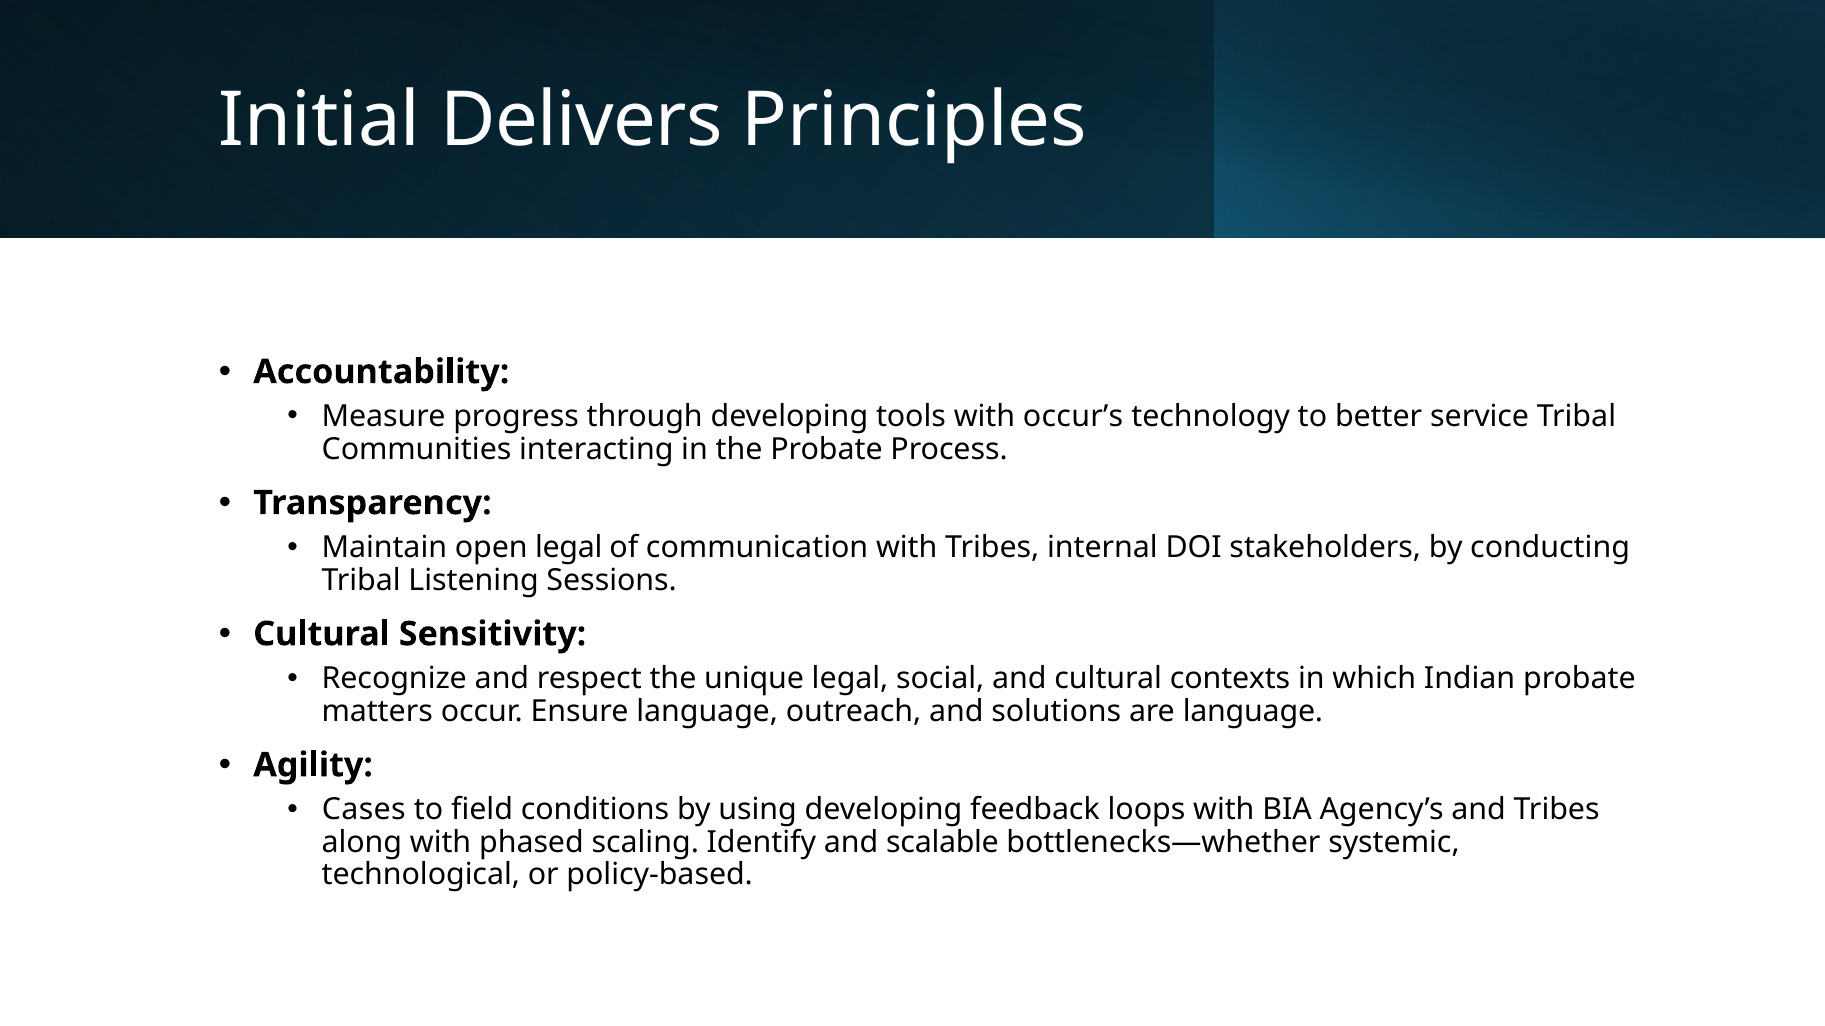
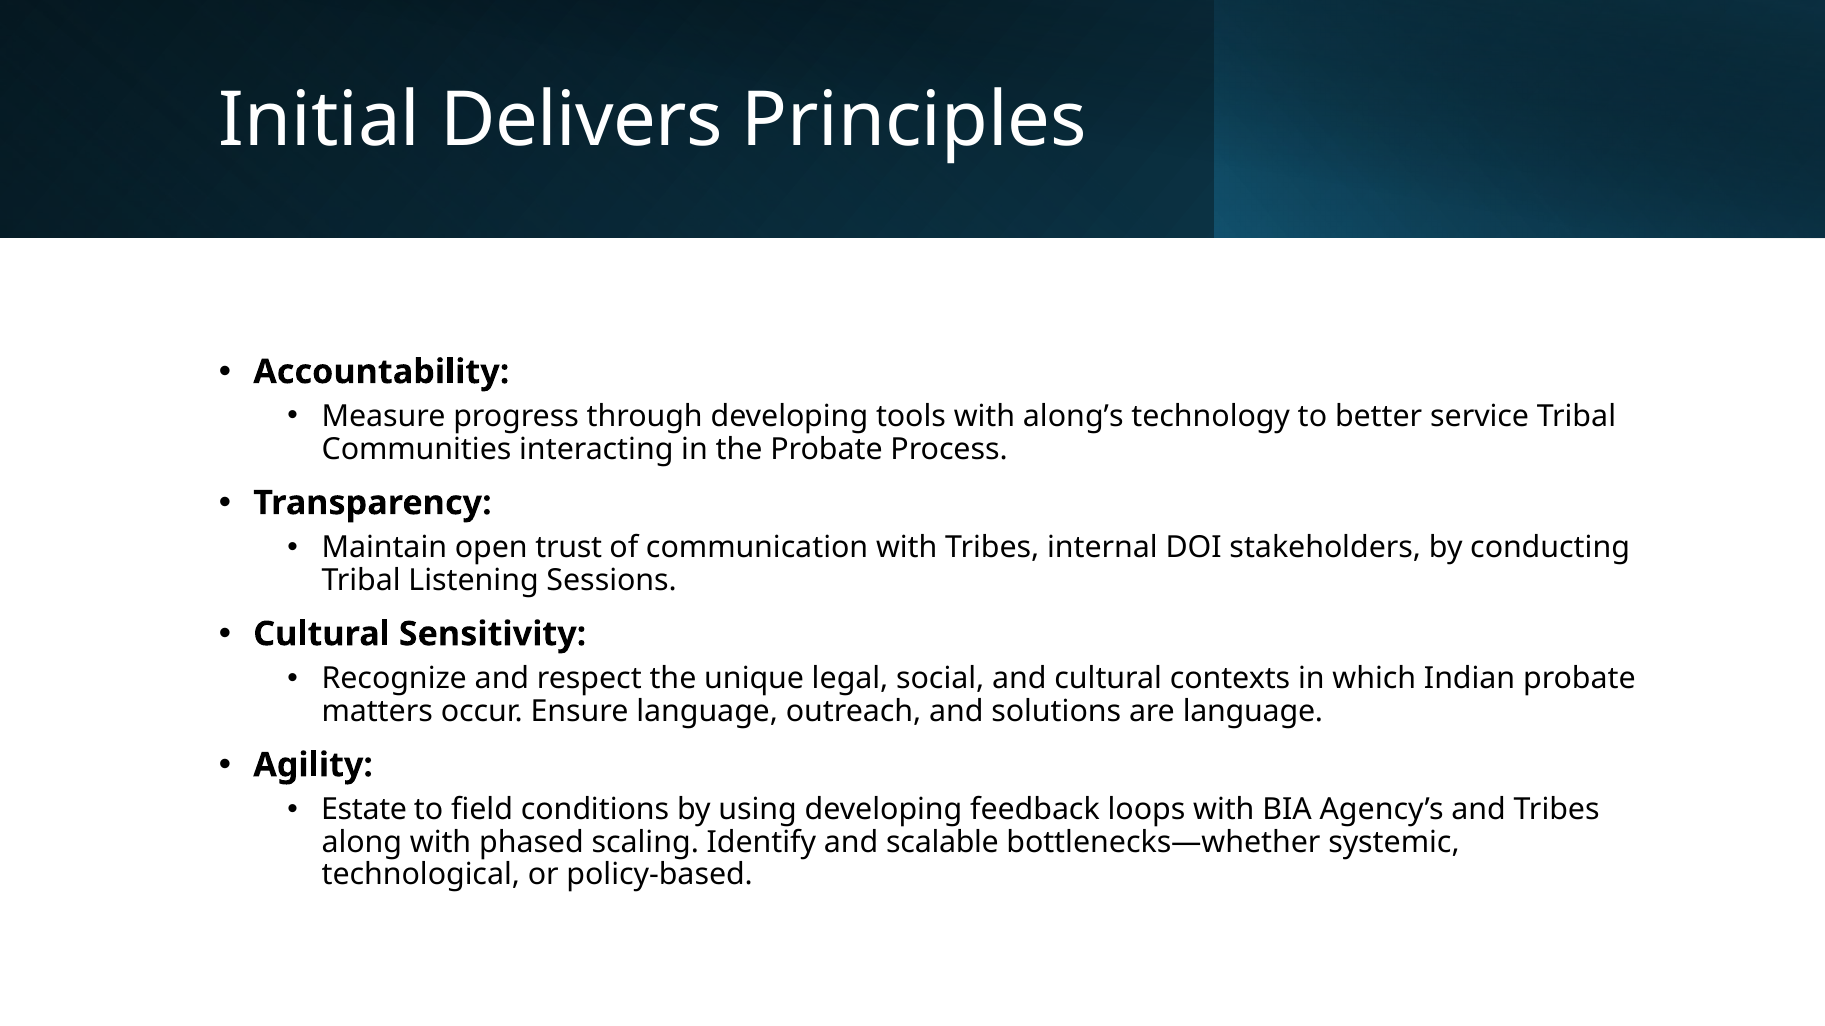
occur’s: occur’s -> along’s (1073, 416)
open legal: legal -> trust (569, 548)
Cases: Cases -> Estate (364, 810)
